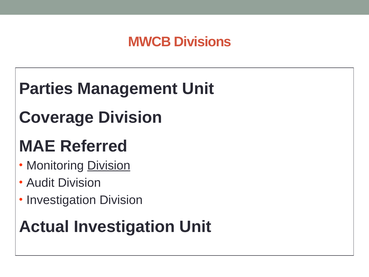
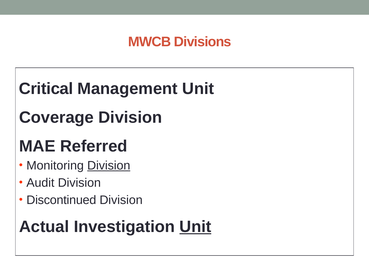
Parties: Parties -> Critical (46, 89)
Investigation: Investigation -> Discontinued (61, 200)
Unit underline: none -> present (195, 226)
